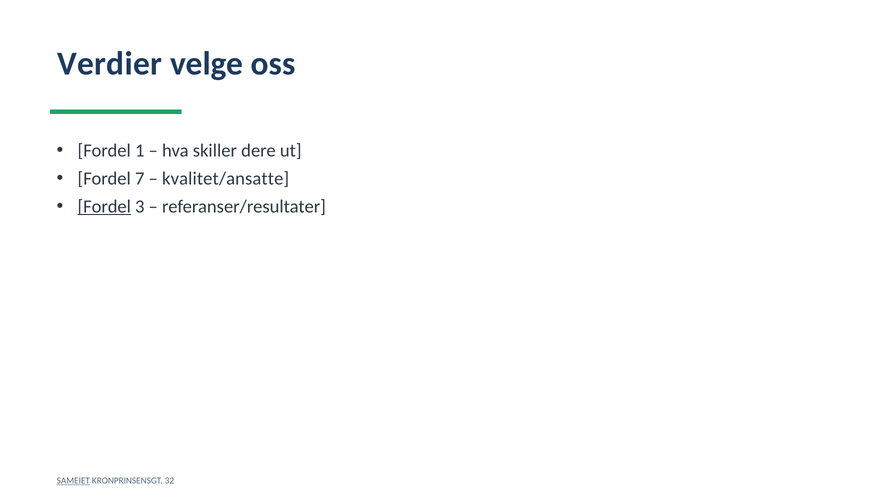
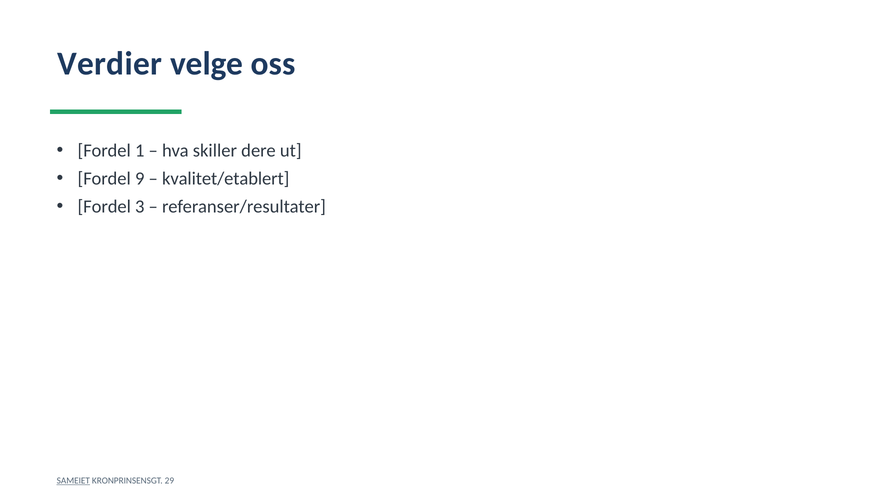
7: 7 -> 9 (140, 179)
kvalitet/ansatte: kvalitet/ansatte -> kvalitet/etablert (226, 179)
Fordel underline: present -> none (104, 207)
32: 32 -> 29 (169, 481)
